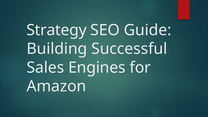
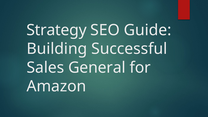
Engines: Engines -> General (97, 68)
